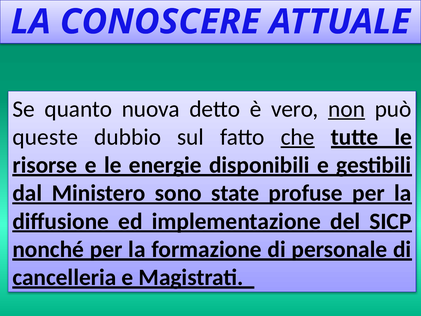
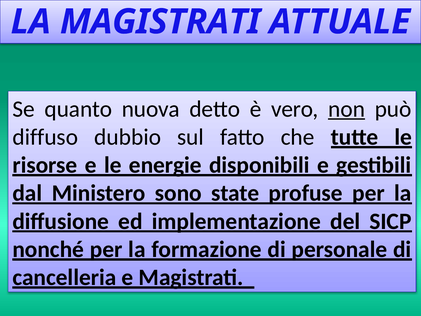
LA CONOSCERE: CONOSCERE -> MAGISTRATI (160, 22)
queste: queste -> diffuso (45, 137)
che underline: present -> none (298, 137)
